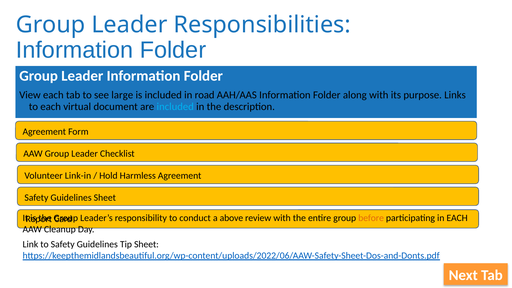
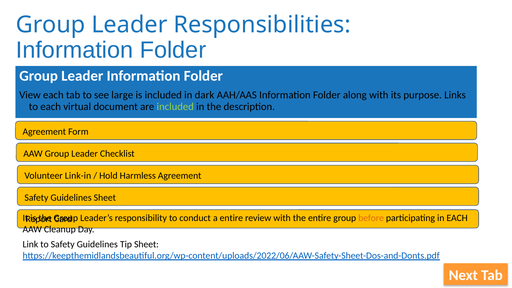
road: road -> dark (204, 95)
included colour: light blue -> light green (175, 107)
a above: above -> entire (231, 218)
